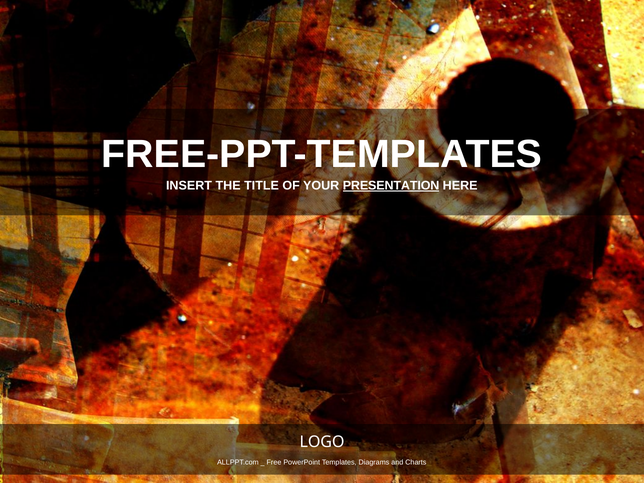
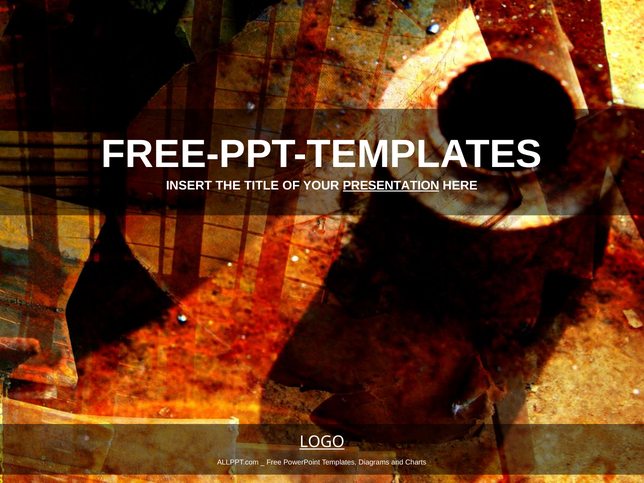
LOGO underline: none -> present (322, 442)
